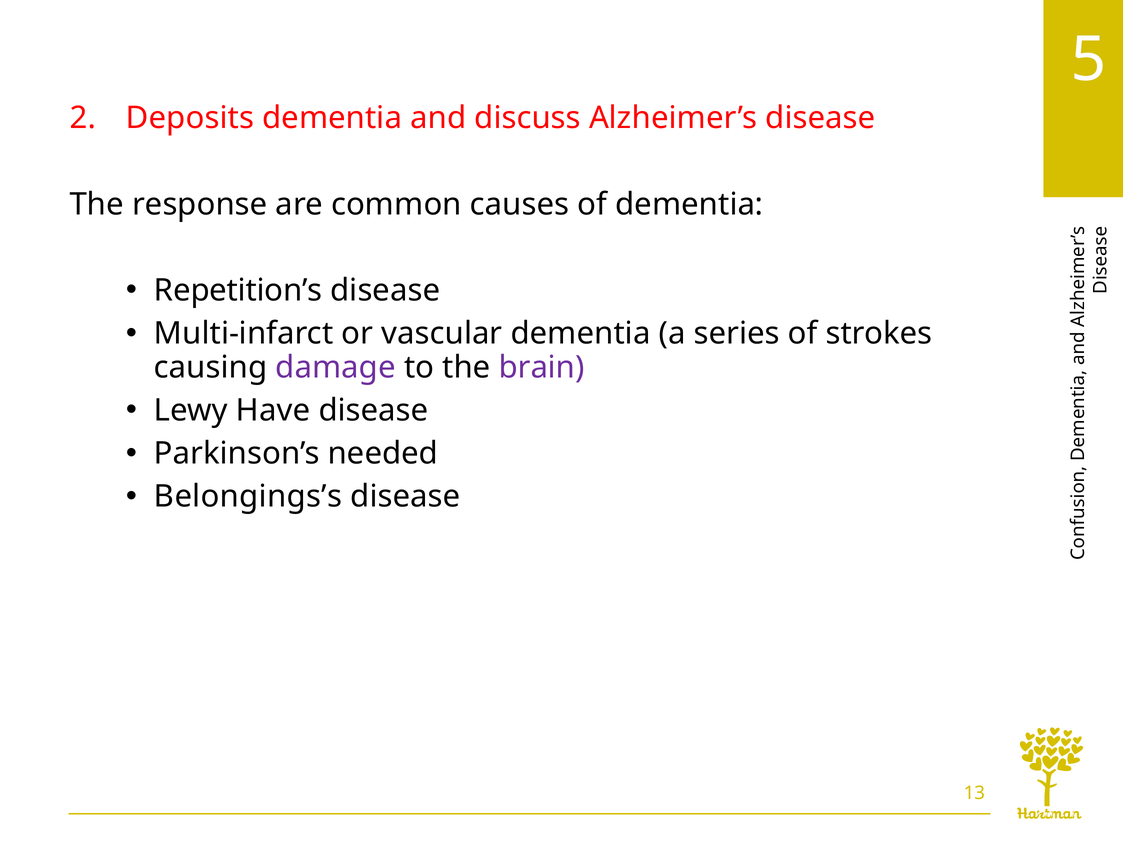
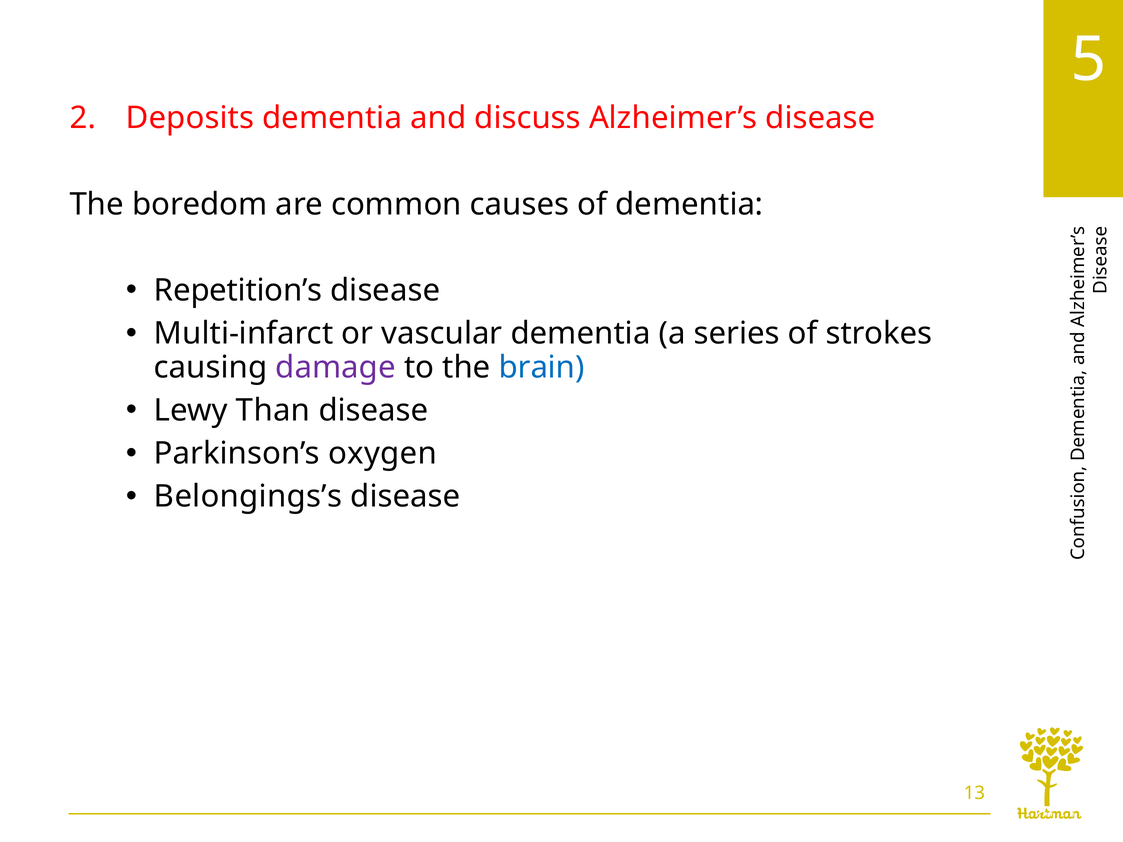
response: response -> boredom (200, 204)
brain colour: purple -> blue (542, 367)
Have: Have -> Than (273, 411)
needed: needed -> oxygen (383, 454)
